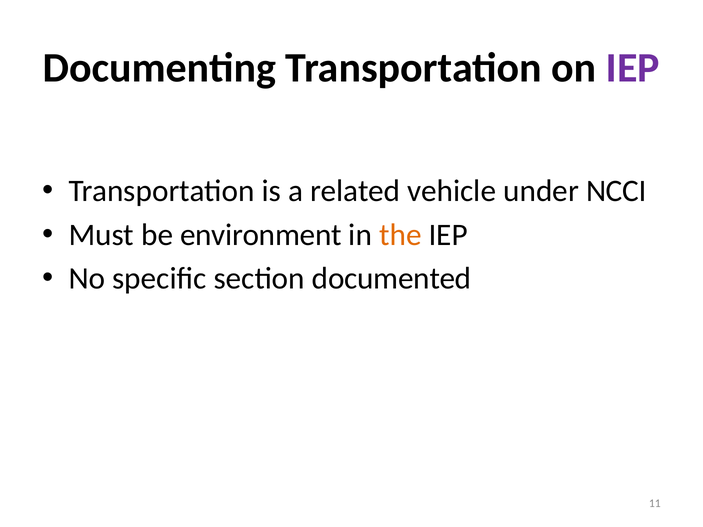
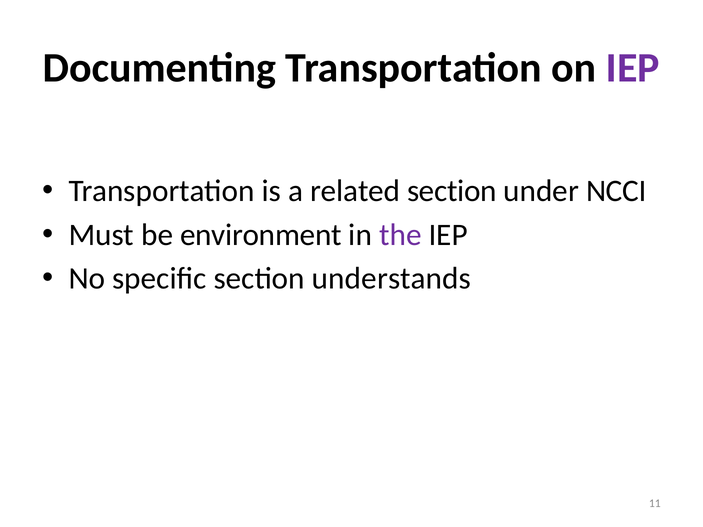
related vehicle: vehicle -> section (452, 191)
the colour: orange -> purple (400, 235)
documented: documented -> understands (392, 279)
